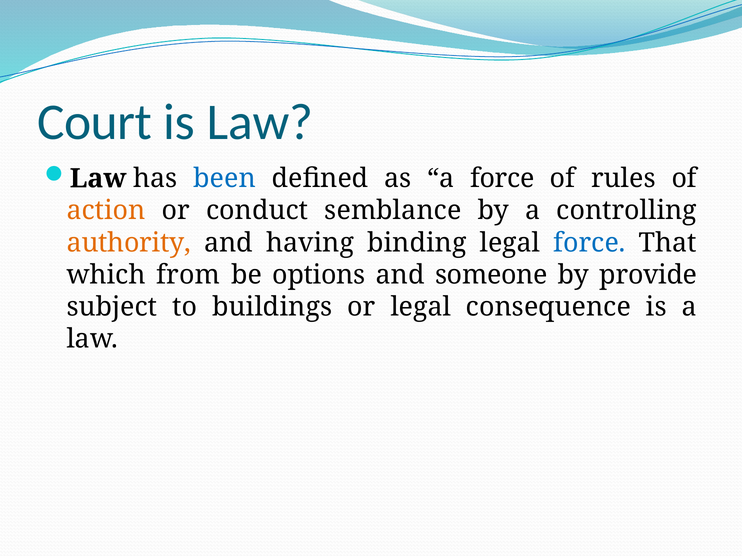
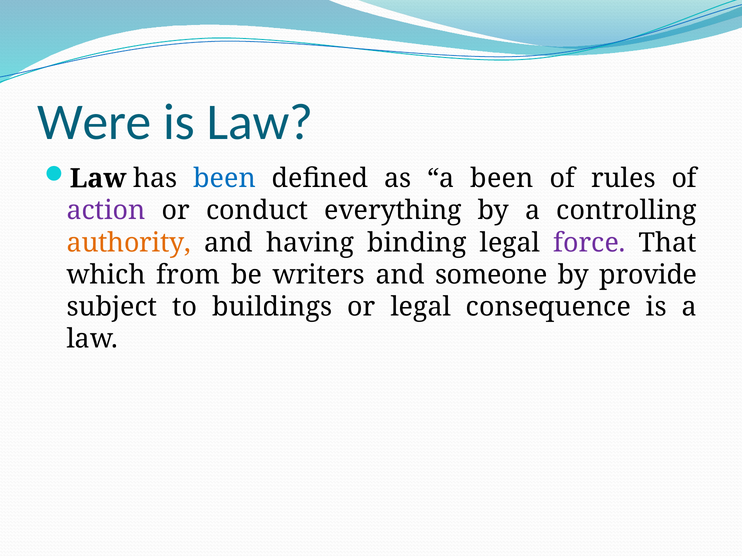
Court: Court -> Were (94, 123)
a force: force -> been (502, 179)
action colour: orange -> purple (106, 211)
semblance: semblance -> everything (393, 211)
force colour: blue -> purple (590, 243)
options: options -> writers (319, 275)
